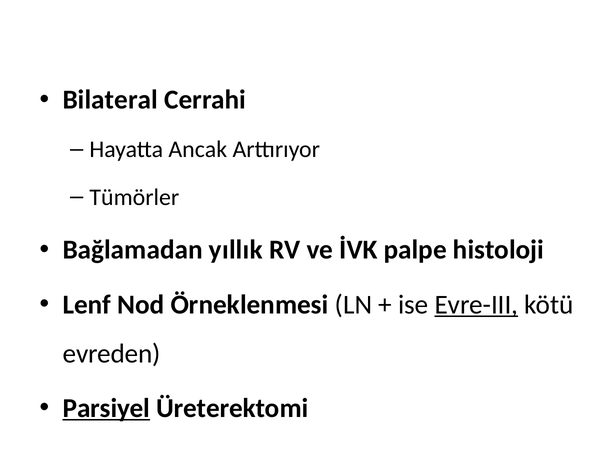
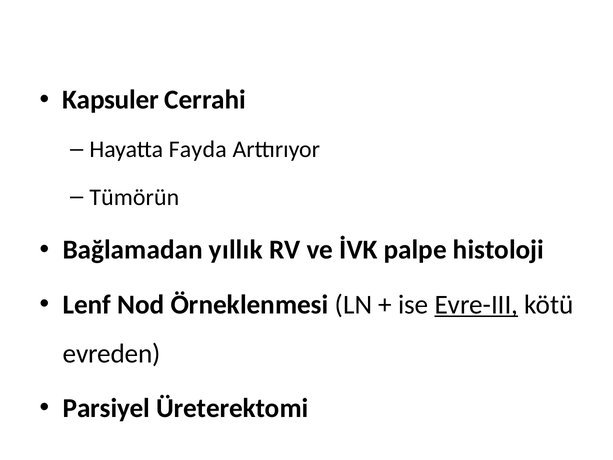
Bilateral: Bilateral -> Kapsuler (111, 100)
Ancak: Ancak -> Fayda (198, 149)
Tümörler: Tümörler -> Tümörün (134, 197)
Parsiyel underline: present -> none (106, 408)
